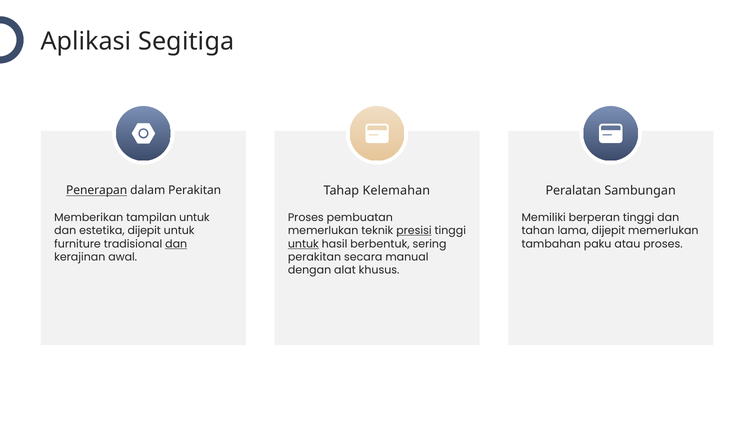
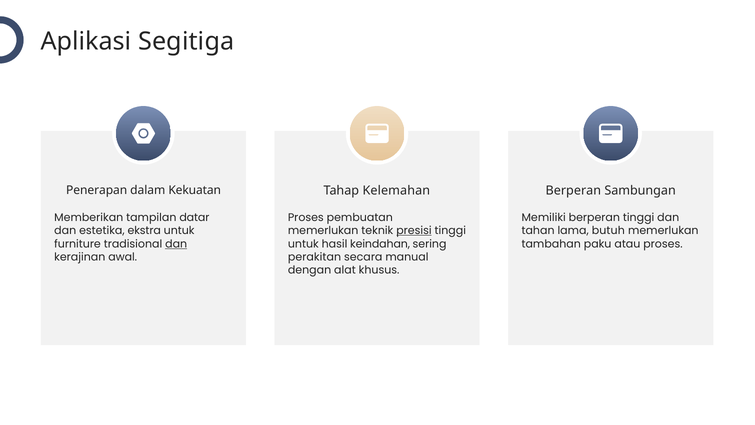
Peralatan: Peralatan -> Berperan (573, 190)
Penerapan underline: present -> none (97, 190)
dalam Perakitan: Perakitan -> Kekuatan (195, 190)
tampilan untuk: untuk -> datar (194, 217)
estetika dijepit: dijepit -> ekstra (144, 230)
lama dijepit: dijepit -> butuh (608, 230)
untuk underline: present -> none (303, 244)
berbentuk: berbentuk -> keindahan (380, 244)
